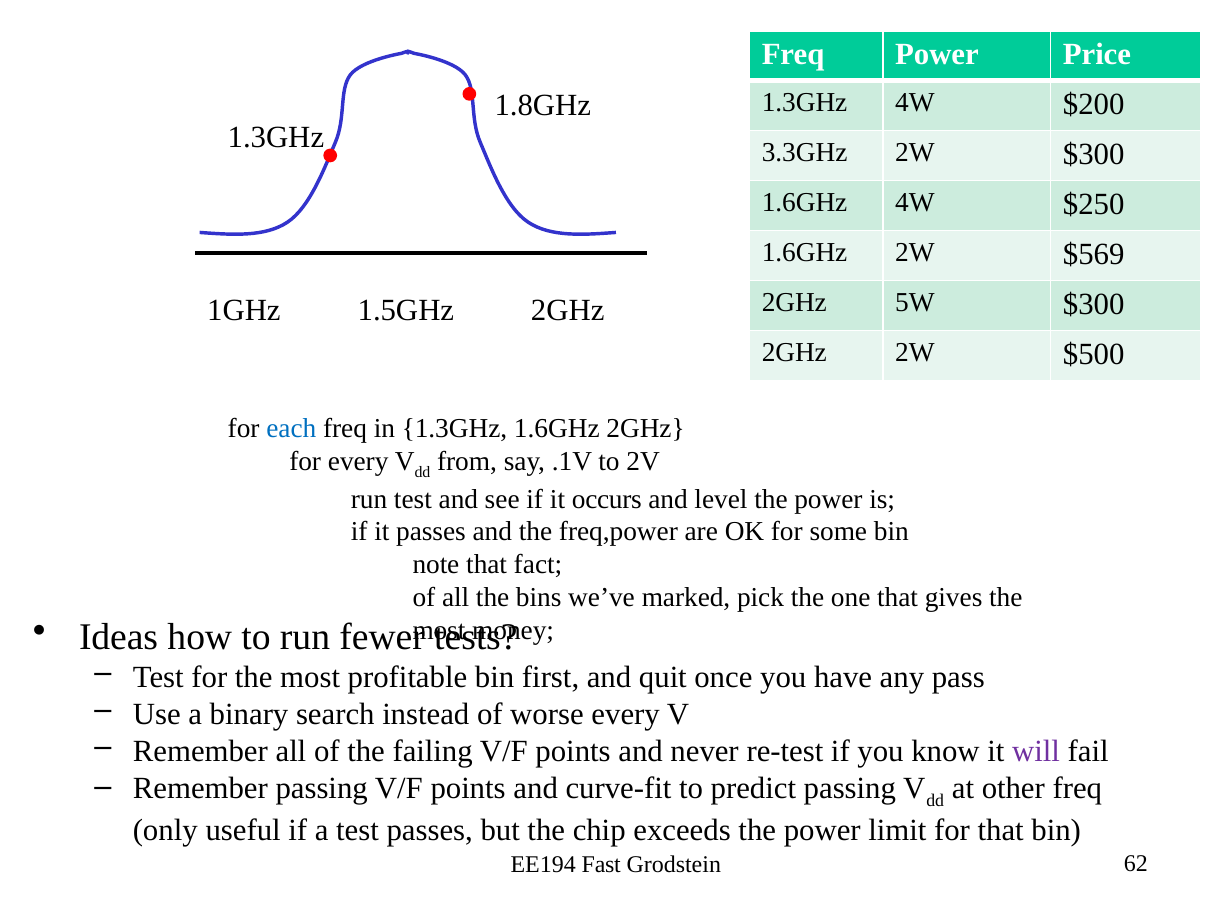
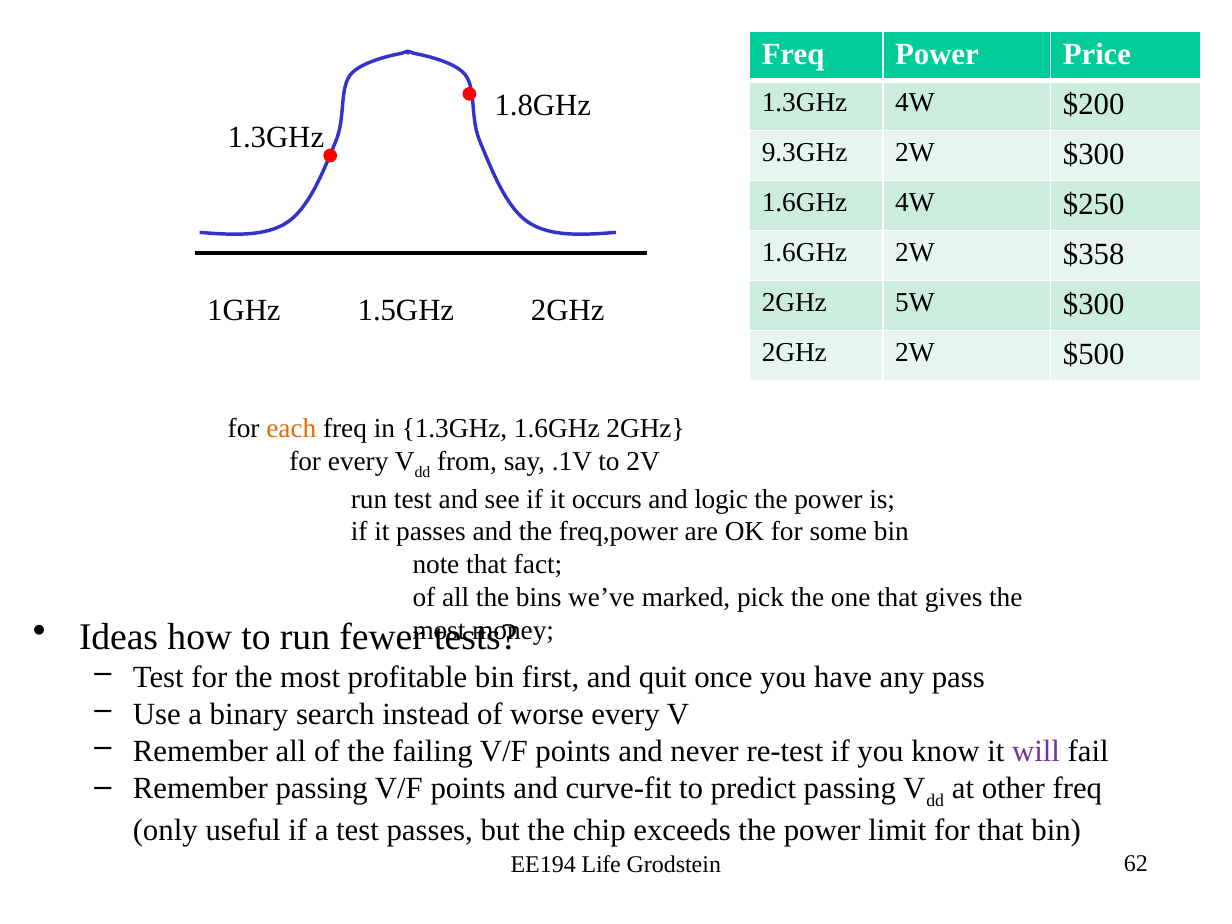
3.3GHz: 3.3GHz -> 9.3GHz (805, 152)
$569: $569 -> $358 (1094, 254)
each colour: blue -> orange (291, 429)
level: level -> logic (721, 499)
Fast: Fast -> Life (601, 864)
